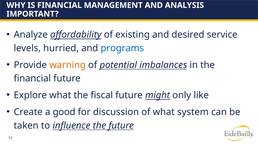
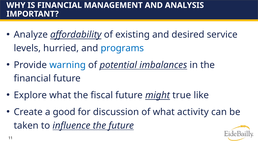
warning colour: orange -> blue (68, 65)
only: only -> true (182, 95)
system: system -> activity (193, 112)
